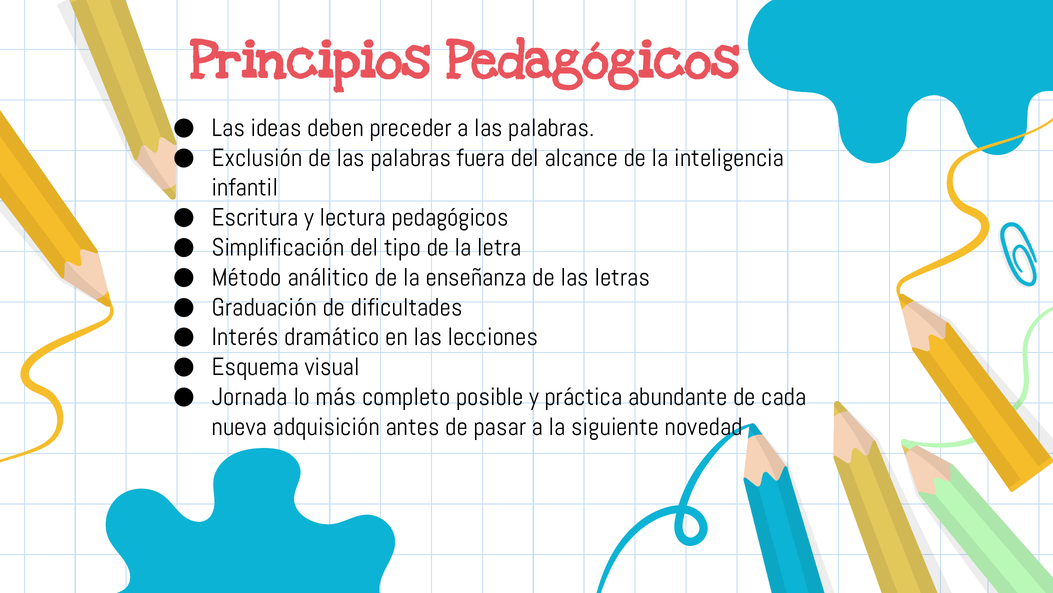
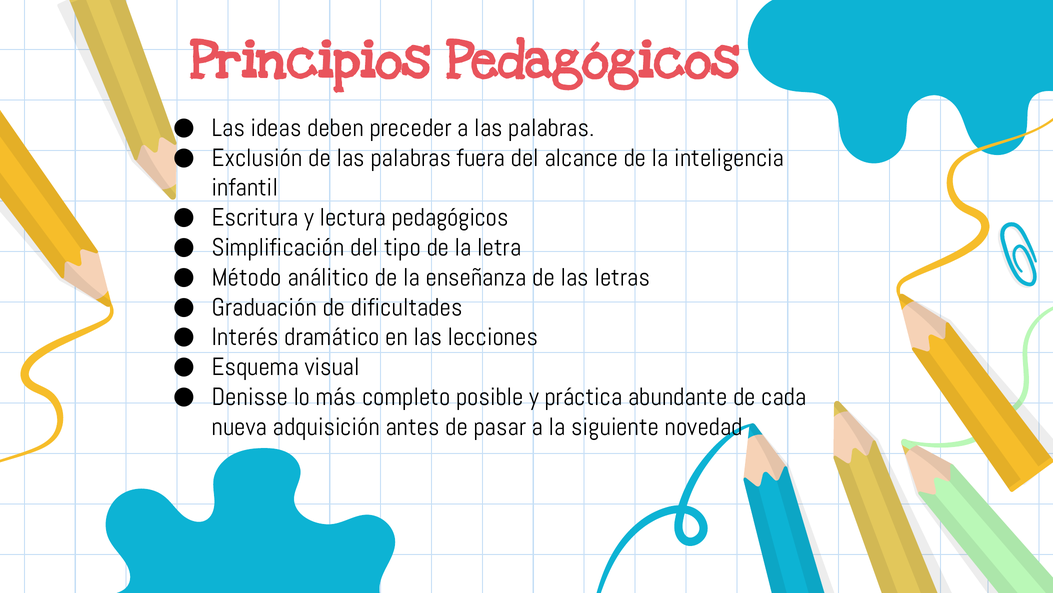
Jornada: Jornada -> Denisse (250, 396)
